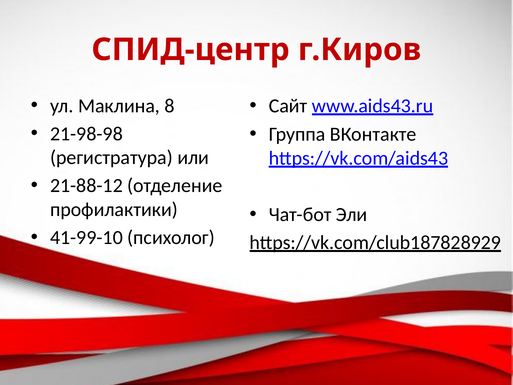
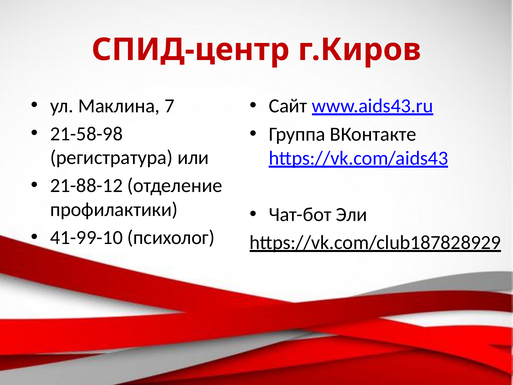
8: 8 -> 7 (169, 106)
21-98-98: 21-98-98 -> 21-58-98 (86, 134)
